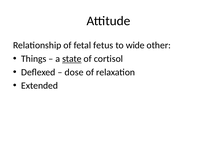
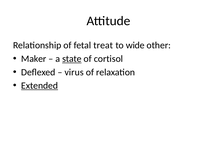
fetus: fetus -> treat (103, 46)
Things: Things -> Maker (34, 59)
dose: dose -> virus (74, 73)
Extended underline: none -> present (40, 86)
